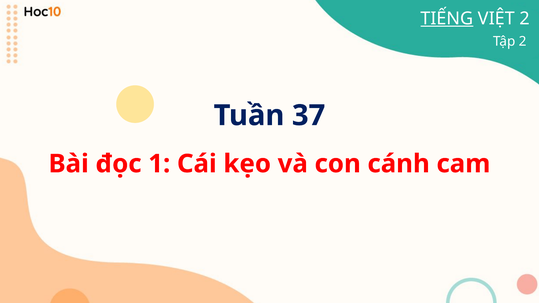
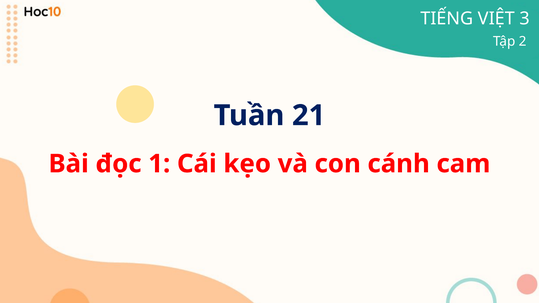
TIẾNG underline: present -> none (447, 18)
VIỆT 2: 2 -> 3 (525, 18)
37: 37 -> 21 (309, 116)
